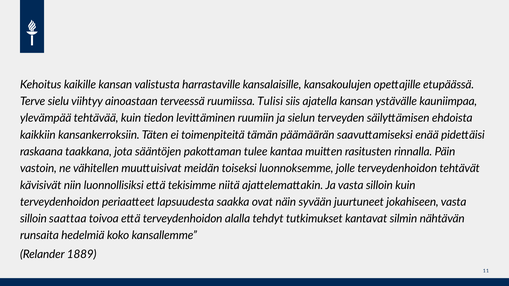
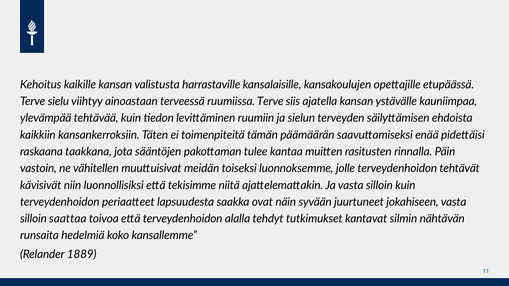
ruumiissa Tulisi: Tulisi -> Terve (270, 101)
